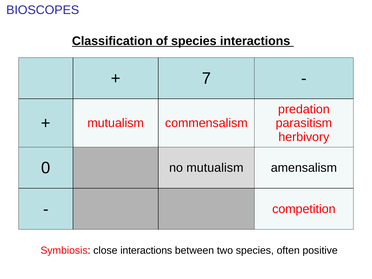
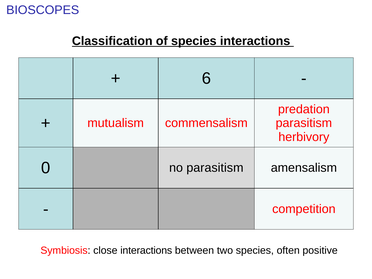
7: 7 -> 6 (206, 78)
no mutualism: mutualism -> parasitism (215, 168)
